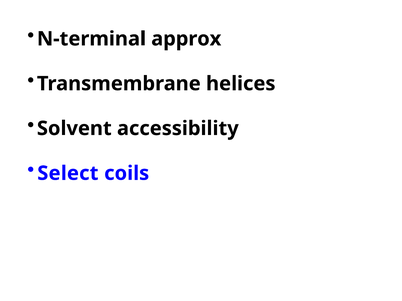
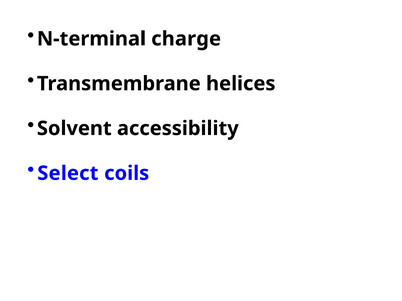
approx: approx -> charge (186, 39)
